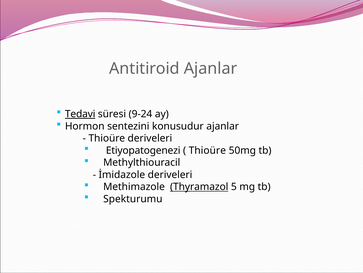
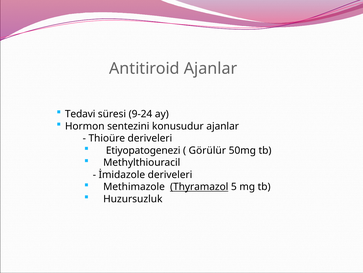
Tedavi underline: present -> none (80, 114)
Thioüre: Thioüre -> Görülür (207, 150)
Spekturumu: Spekturumu -> Huzursuzluk (133, 198)
